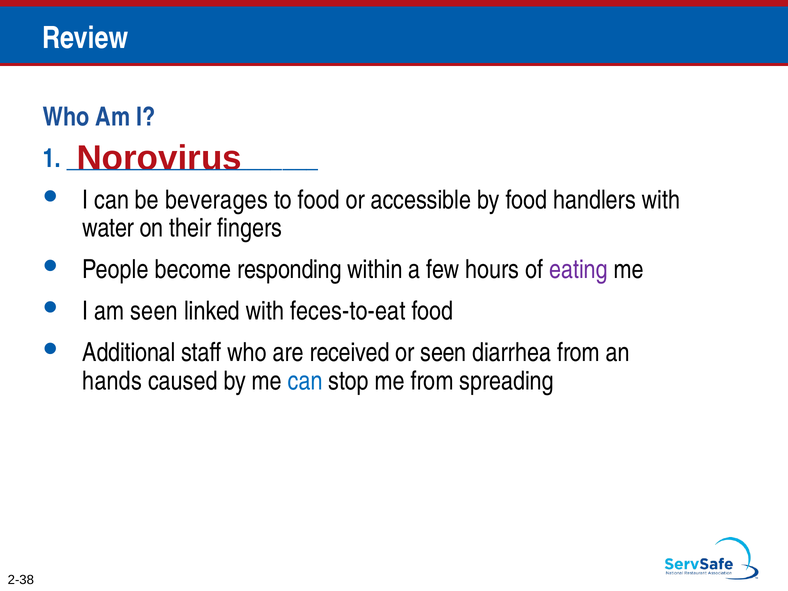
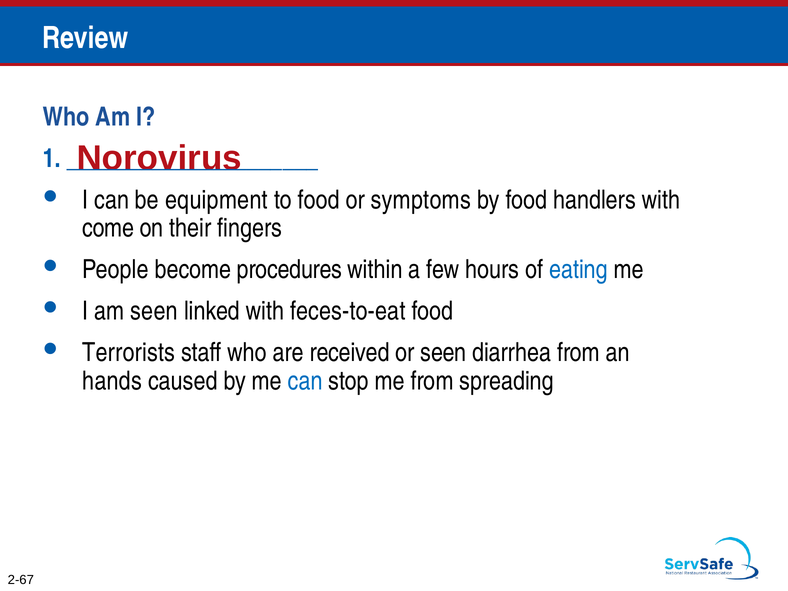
beverages: beverages -> equipment (216, 200)
accessible: accessible -> symptoms (421, 200)
water: water -> come (108, 228)
responding: responding -> procedures (290, 270)
eating colour: purple -> blue (579, 270)
Additional: Additional -> Terrorists (129, 353)
2-38: 2-38 -> 2-67 (21, 580)
